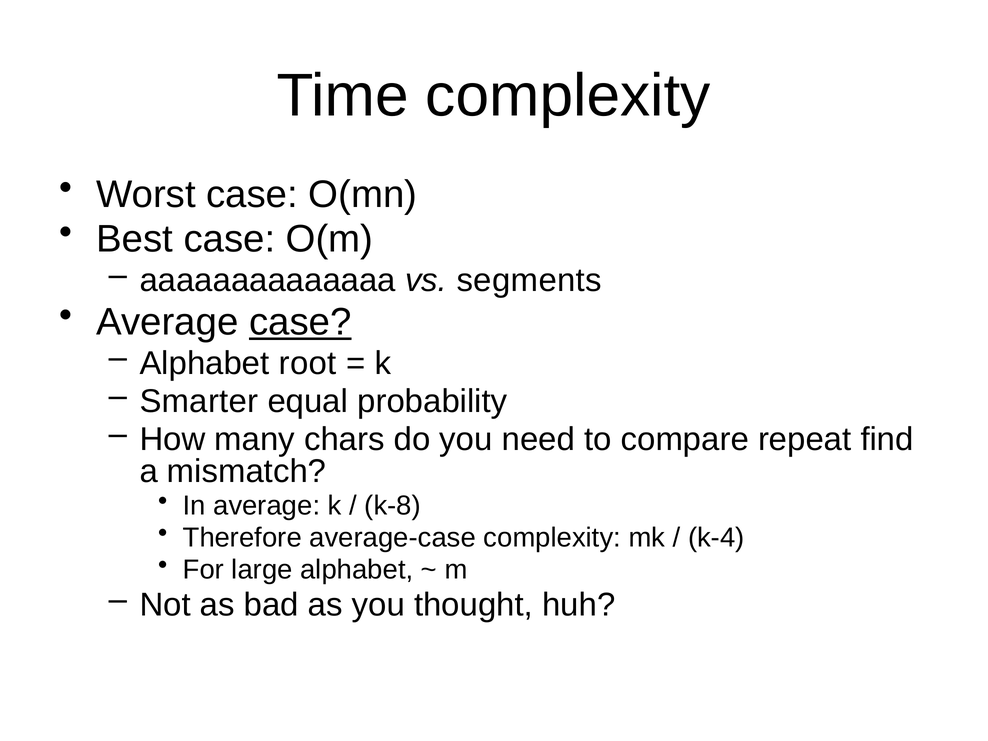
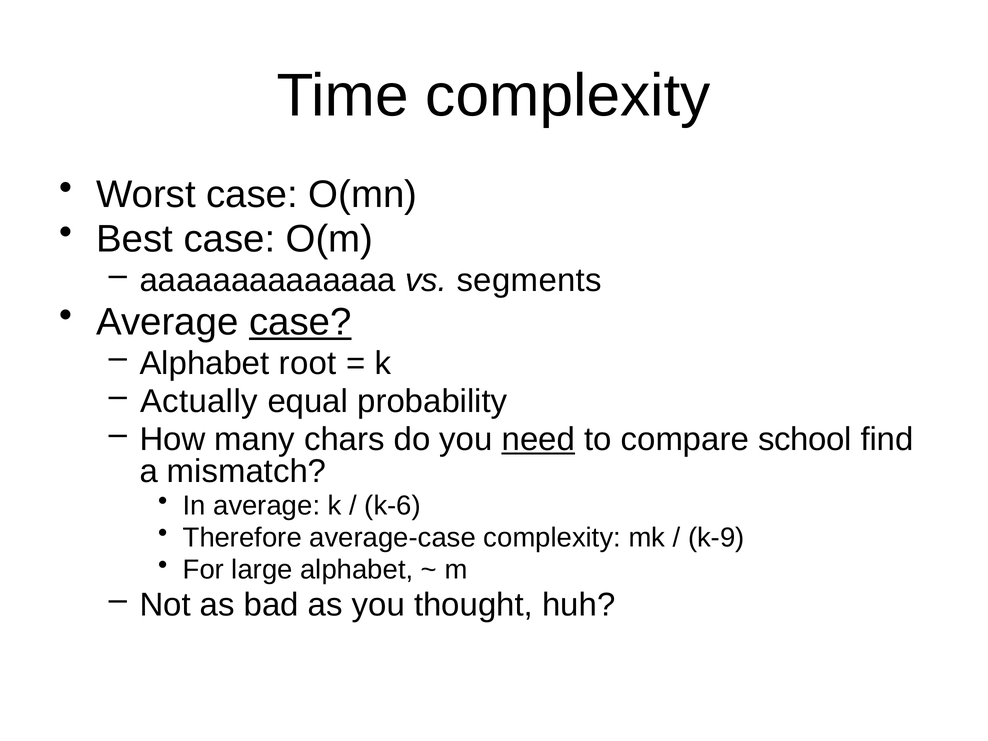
Smarter: Smarter -> Actually (199, 401)
need underline: none -> present (538, 440)
repeat: repeat -> school (805, 440)
k-8: k-8 -> k-6 (393, 506)
k-4: k-4 -> k-9 (716, 538)
